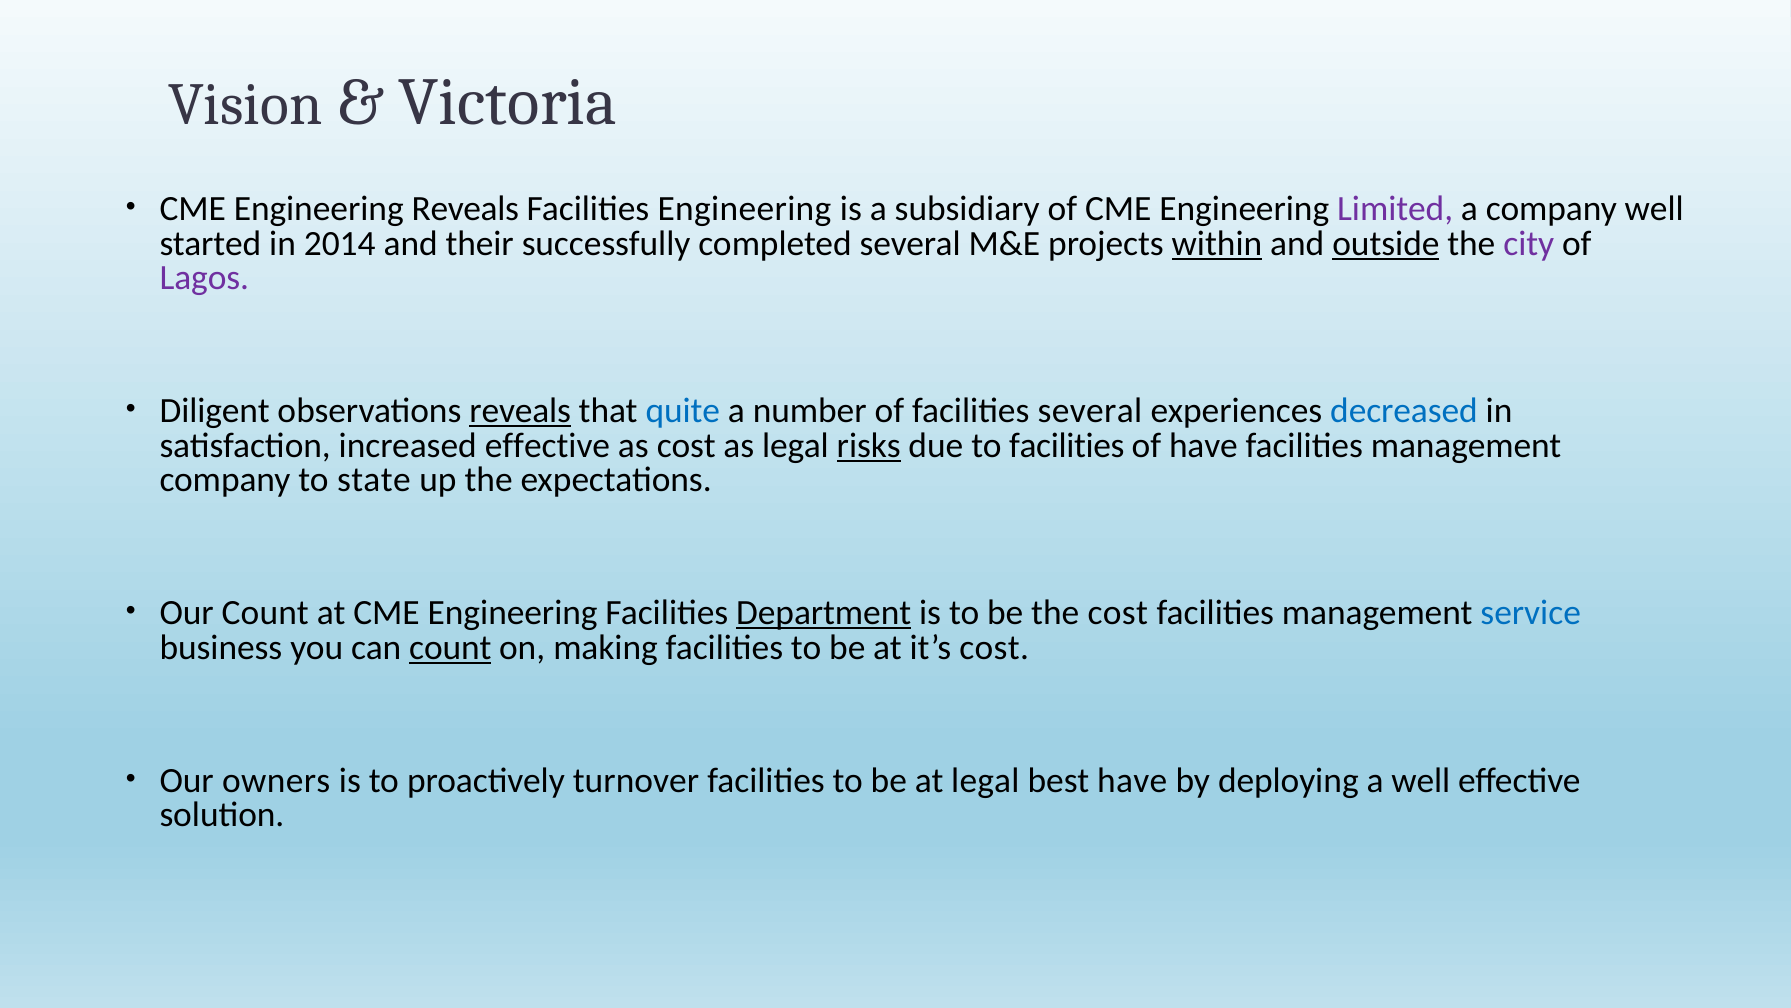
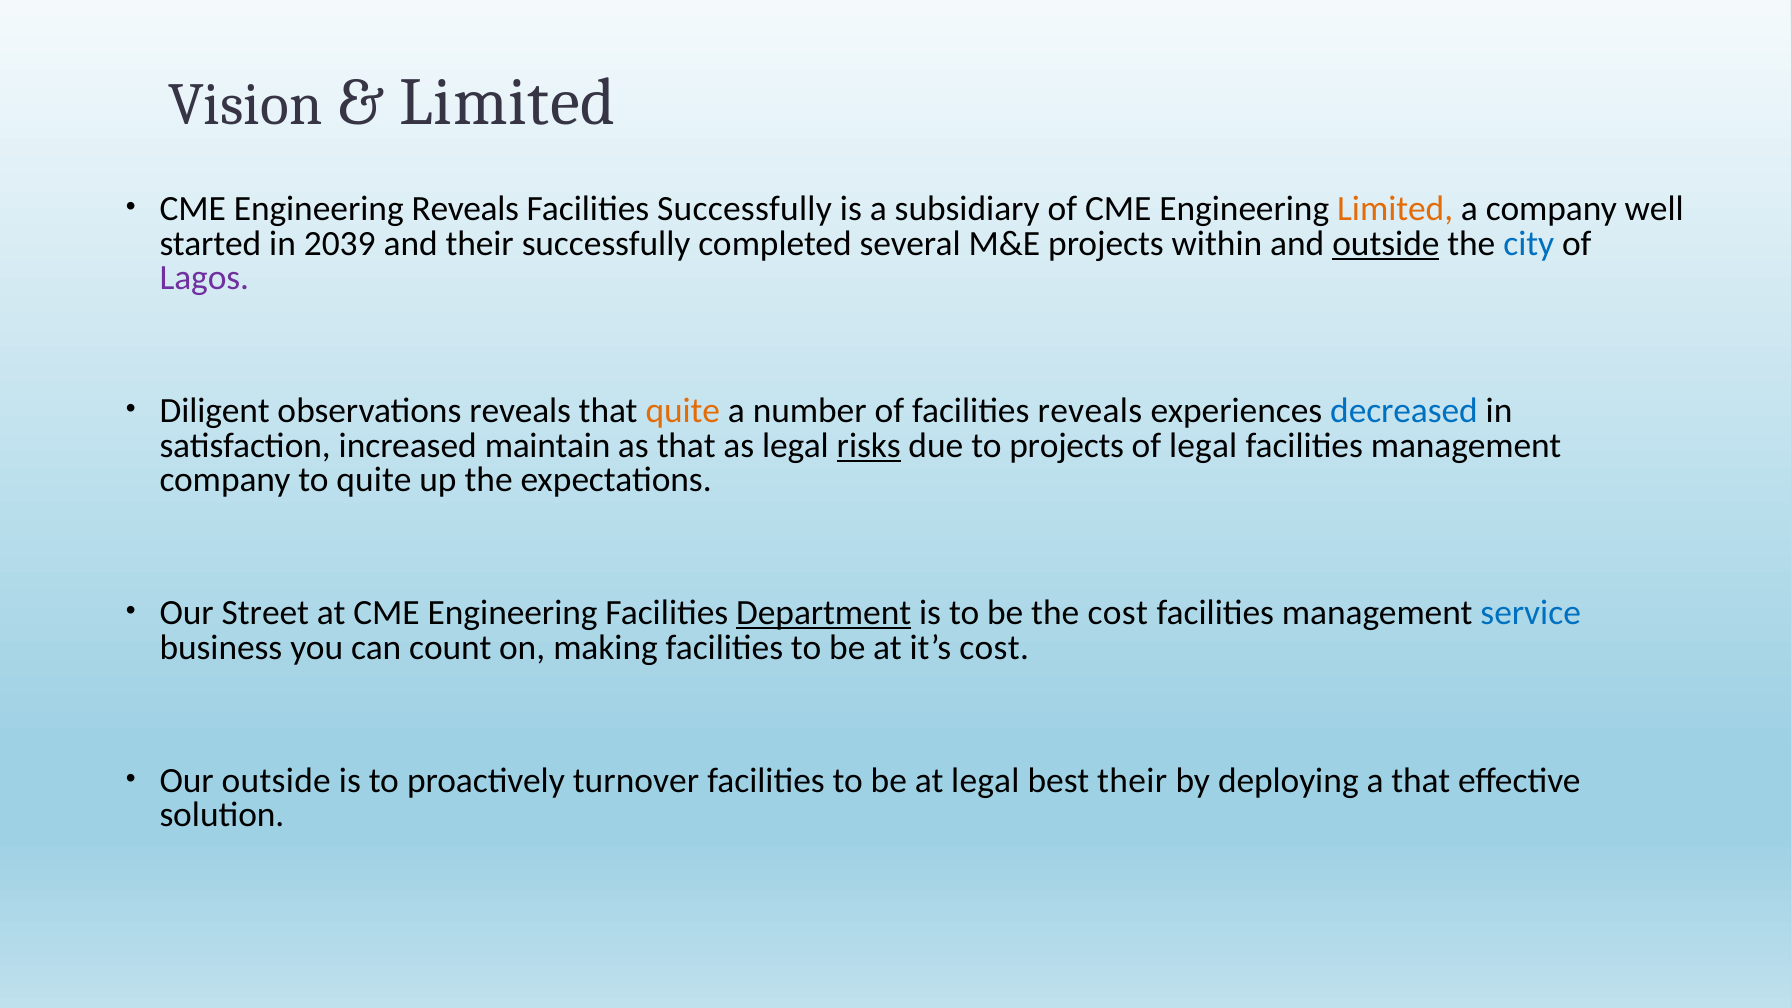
Victoria: Victoria -> Limited (508, 102)
Facilities Engineering: Engineering -> Successfully (745, 209)
Limited colour: purple -> orange (1395, 209)
2014: 2014 -> 2039 (340, 243)
within underline: present -> none (1217, 243)
city colour: purple -> blue (1529, 243)
reveals underline: present -> none (520, 411)
quite colour: blue -> orange (683, 411)
facilities several: several -> reveals (1090, 411)
increased effective: effective -> maintain (548, 445)
as cost: cost -> that (686, 445)
to facilities: facilities -> projects (1067, 445)
of have: have -> legal (1203, 445)
to state: state -> quite (374, 480)
Our Count: Count -> Street (265, 613)
count underline: present -> none (450, 647)
Our owners: owners -> outside (276, 780)
best have: have -> their (1132, 780)
a well: well -> that (1421, 780)
